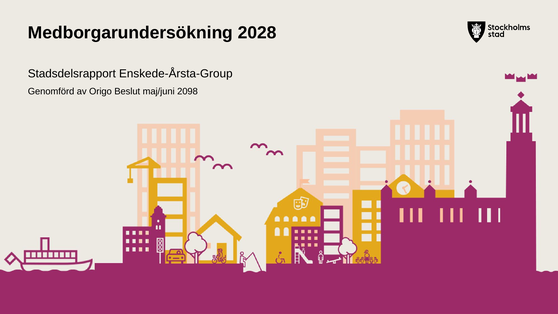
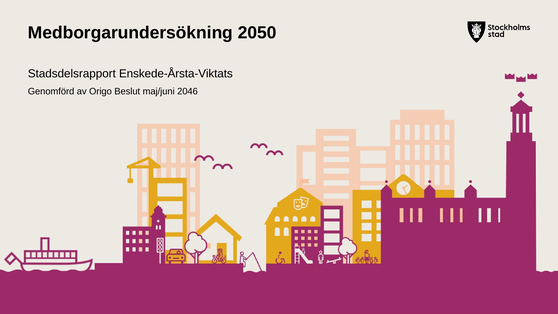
2028: 2028 -> 2050 (257, 33)
Enskede-Årsta-Group: Enskede-Årsta-Group -> Enskede-Årsta-Viktats (176, 74)
2098: 2098 -> 2046 (188, 91)
